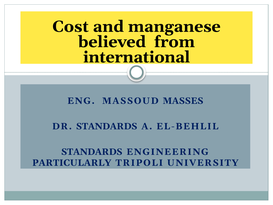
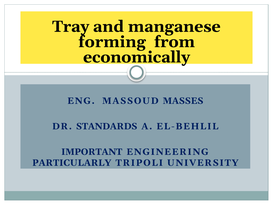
Cost: Cost -> Tray (71, 27)
believed: believed -> forming (112, 42)
international: international -> economically (137, 57)
STANDARDS: STANDARDS -> IMPORTANT (92, 152)
